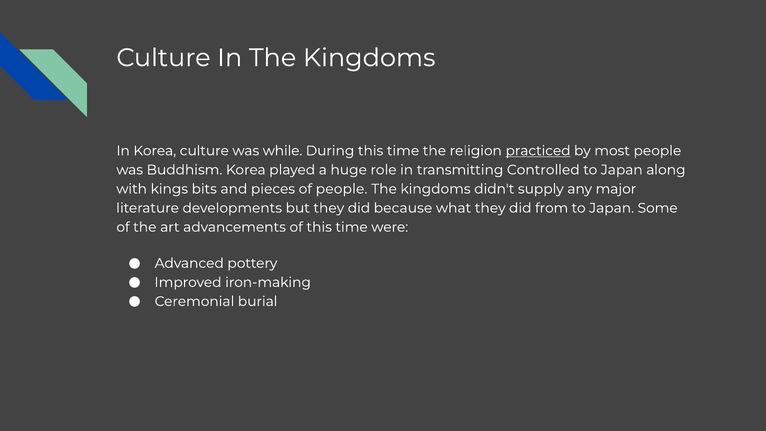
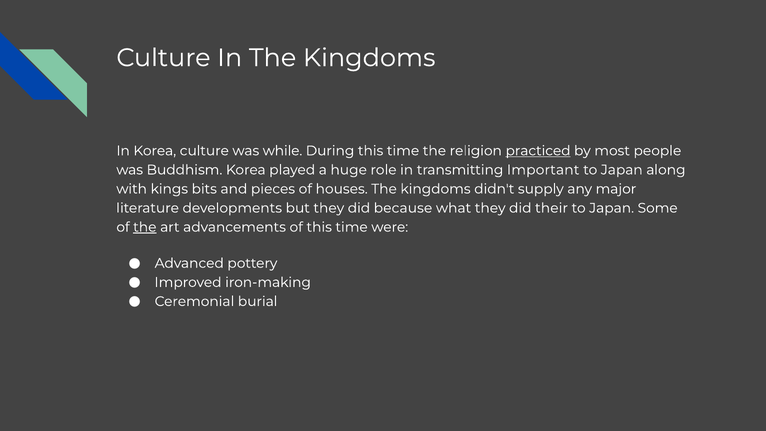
Controlled: Controlled -> Important (543, 170)
of people: people -> houses (342, 189)
from: from -> their (552, 208)
the underline: none -> present (145, 227)
